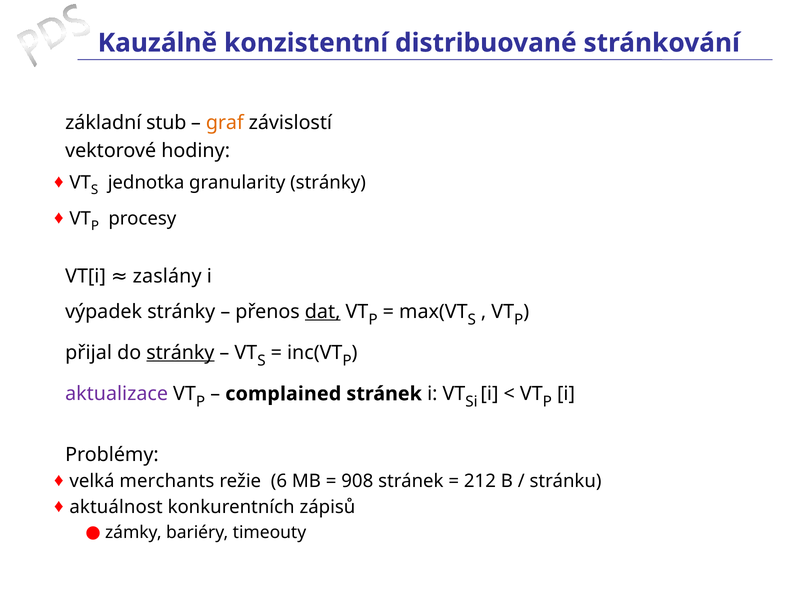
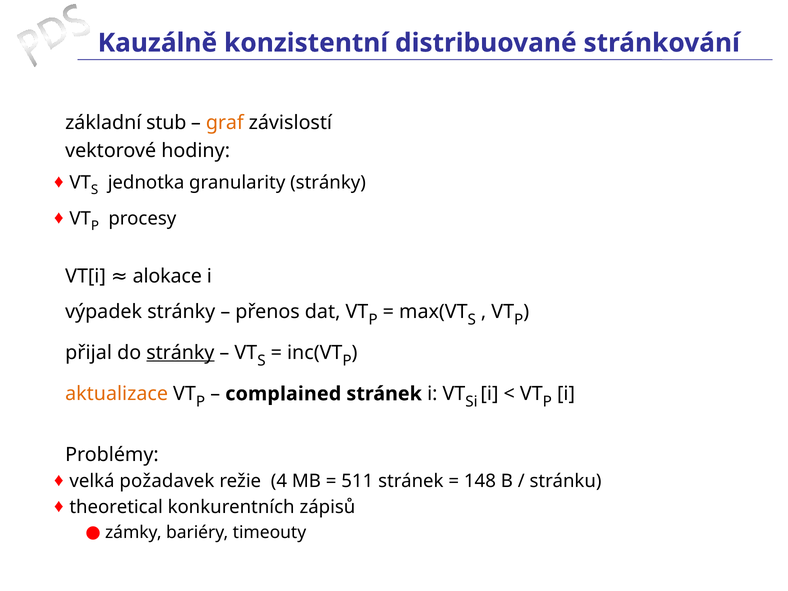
zaslány: zaslány -> alokace (167, 276)
dat underline: present -> none (323, 312)
aktualizace colour: purple -> orange (117, 394)
merchants: merchants -> požadavek (167, 481)
6: 6 -> 4 (279, 481)
908: 908 -> 511 (357, 481)
212: 212 -> 148 (480, 481)
aktuálnost: aktuálnost -> theoretical (116, 507)
